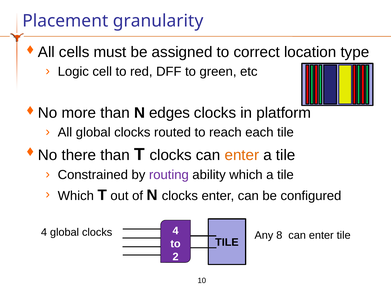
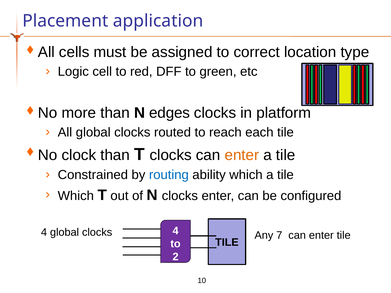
granularity: granularity -> application (158, 21)
there: there -> clock (79, 155)
routing colour: purple -> blue (169, 175)
8: 8 -> 7 (279, 236)
